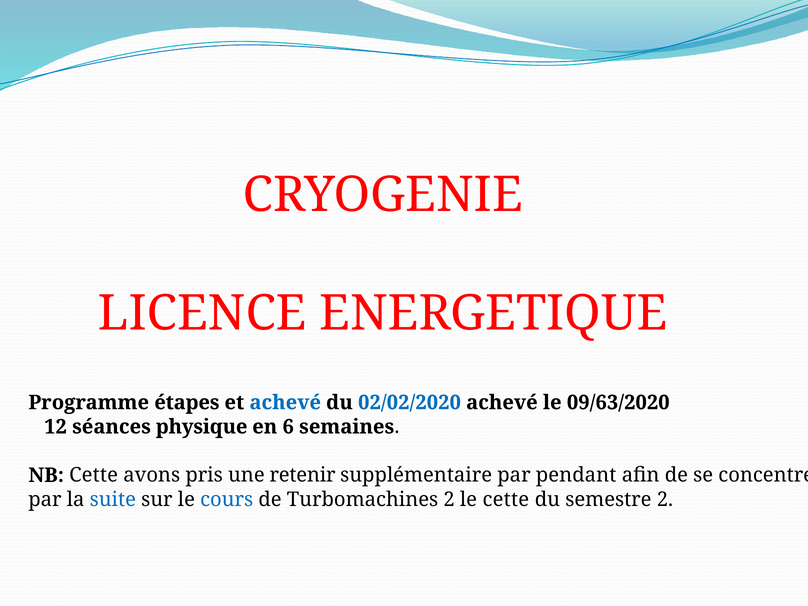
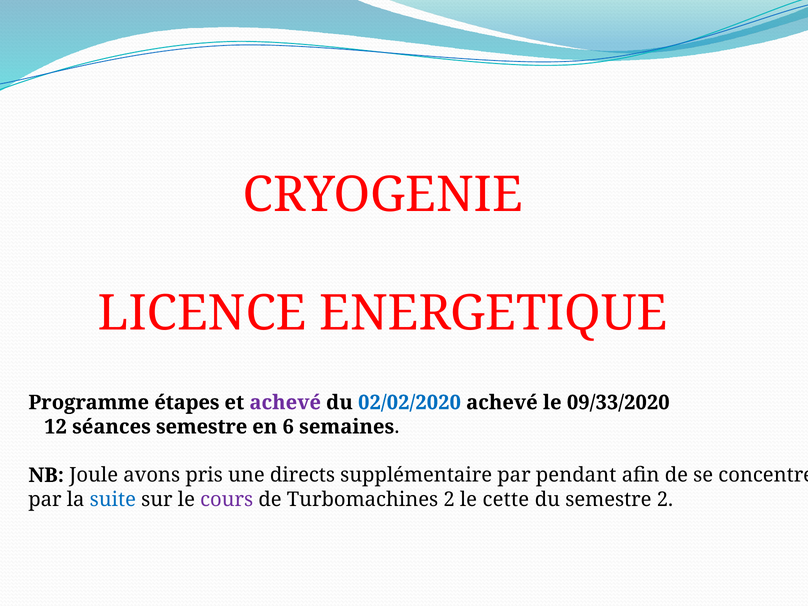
achevé colour: blue -> purple (285, 403)
09/63/2020: 09/63/2020 -> 09/33/2020 (618, 403)
séances physique: physique -> semestre (202, 427)
NB Cette: Cette -> Joule (94, 475)
retenir: retenir -> directs (302, 475)
cours colour: blue -> purple (227, 500)
